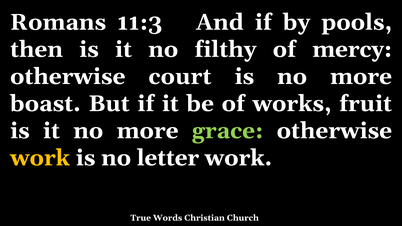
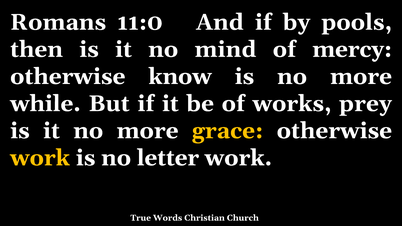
11:3: 11:3 -> 11:0 (140, 22)
filthy: filthy -> mind (225, 49)
court: court -> know (180, 77)
boast: boast -> while (45, 104)
fruit: fruit -> prey (365, 104)
grace colour: light green -> yellow (228, 131)
